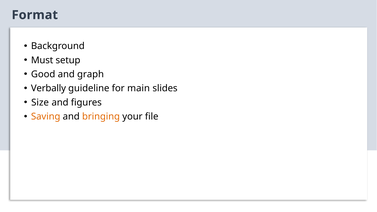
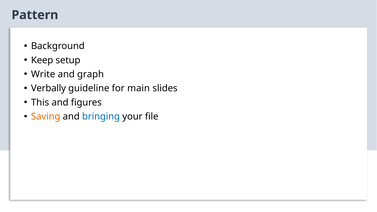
Format: Format -> Pattern (35, 15)
Must: Must -> Keep (42, 60)
Good: Good -> Write (43, 74)
Size: Size -> This (40, 102)
bringing colour: orange -> blue (101, 117)
